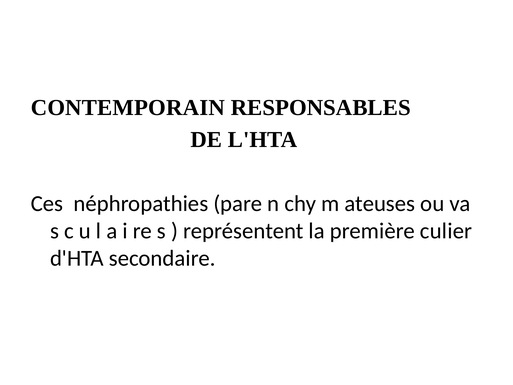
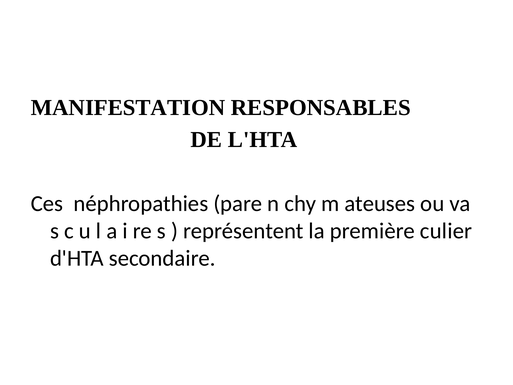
CONTEMPORAIN: CONTEMPORAIN -> MANIFESTATION (128, 108)
